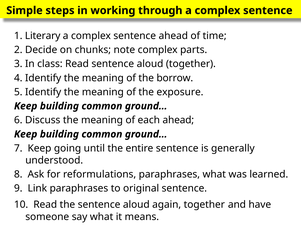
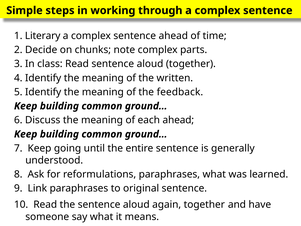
borrow: borrow -> written (175, 78)
exposure: exposure -> feedback (180, 92)
